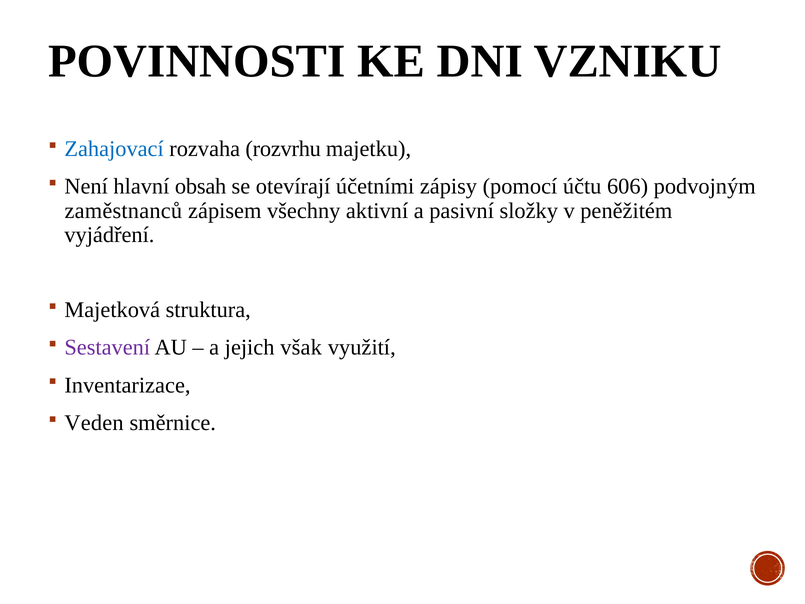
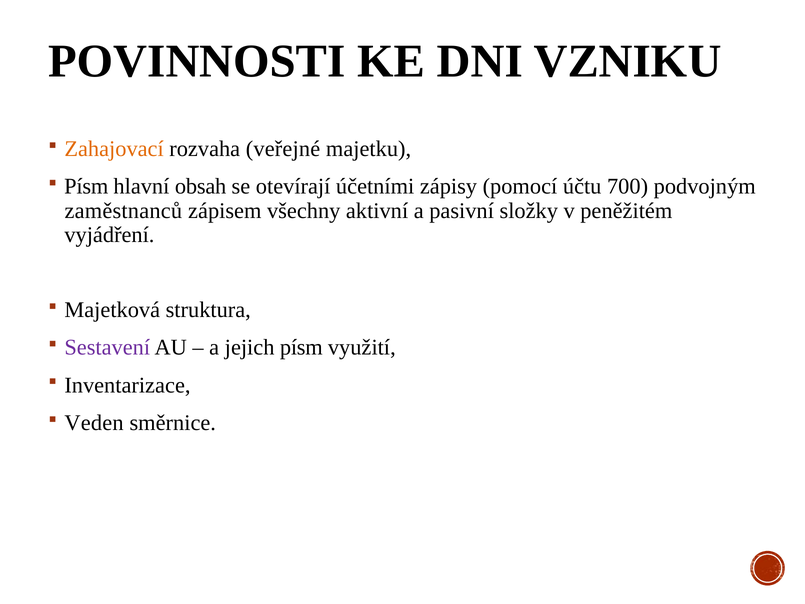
Zahajovací colour: blue -> orange (114, 149)
rozvrhu: rozvrhu -> veřejné (283, 149)
Není: Není -> Písm (86, 186)
606: 606 -> 700 (628, 186)
jejich však: však -> písm (301, 347)
